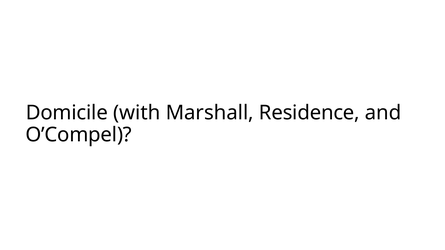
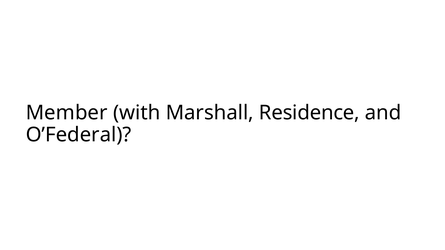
Domicile: Domicile -> Member (67, 113)
O’Compel: O’Compel -> O’Federal (79, 135)
